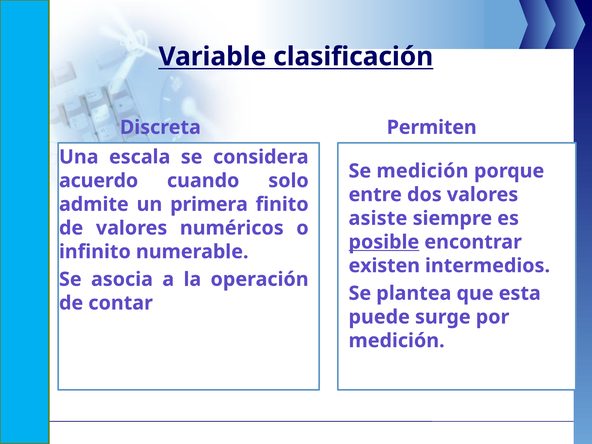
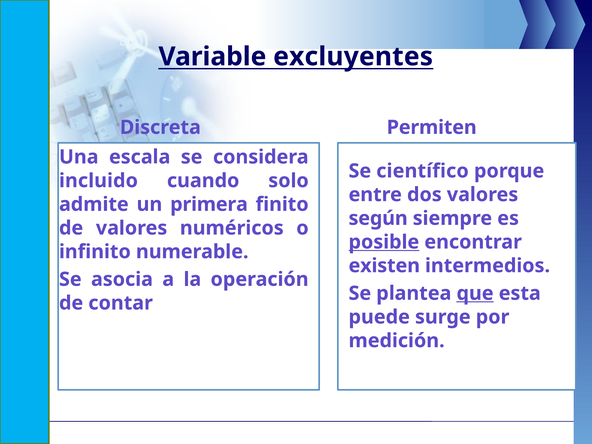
clasificación: clasificación -> excluyentes (353, 57)
Se medición: medición -> científico (423, 171)
acuerdo: acuerdo -> incluido (98, 181)
asiste: asiste -> según (378, 218)
que underline: none -> present (475, 293)
